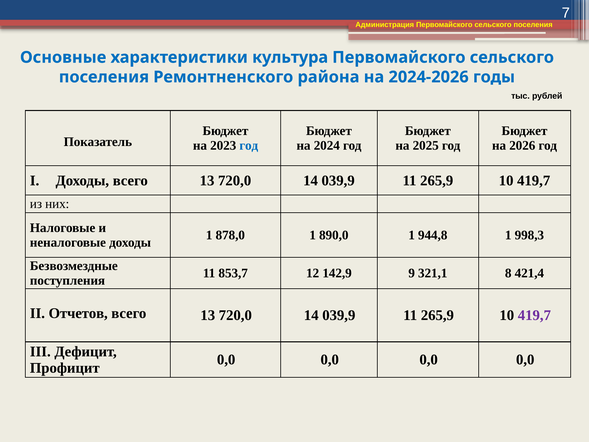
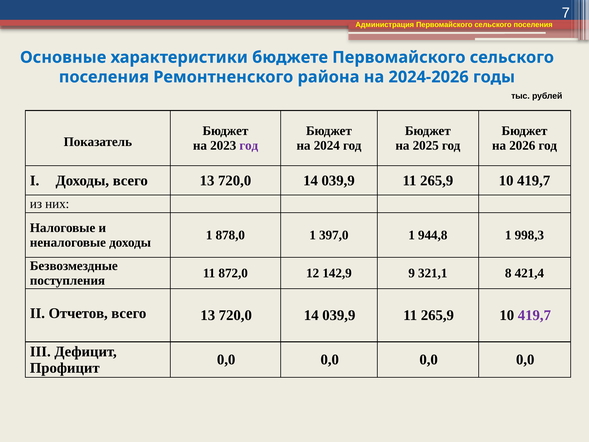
культура: культура -> бюджете (290, 57)
год colour: blue -> purple (249, 145)
890,0: 890,0 -> 397,0 (334, 235)
853,7: 853,7 -> 872,0 (233, 273)
